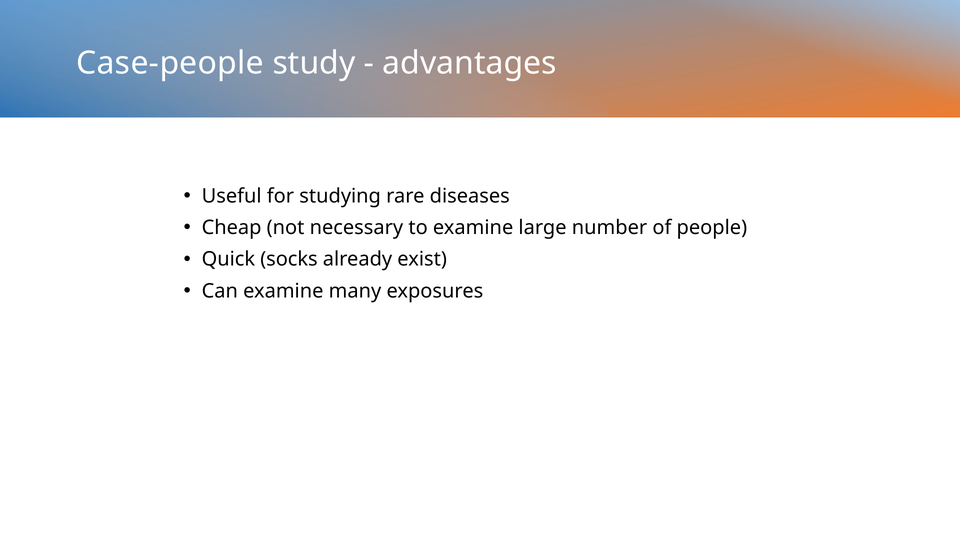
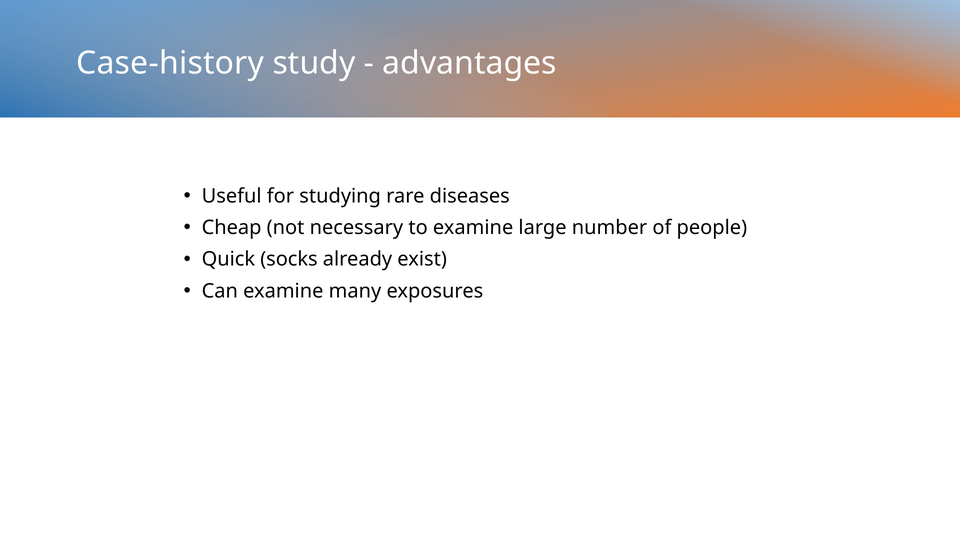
Case-people: Case-people -> Case-history (170, 63)
